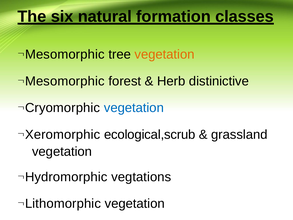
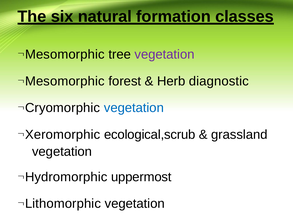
vegetation colour: orange -> purple (165, 54)
distinictive: distinictive -> diagnostic (219, 81)
vegtations: vegtations -> uppermost (141, 177)
